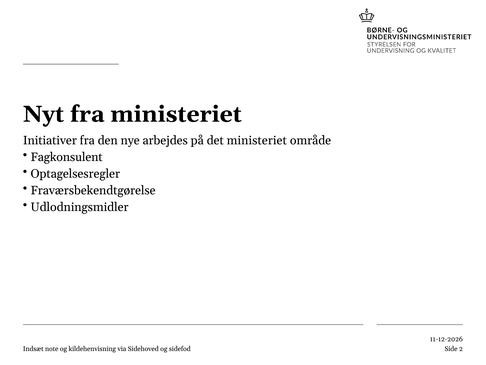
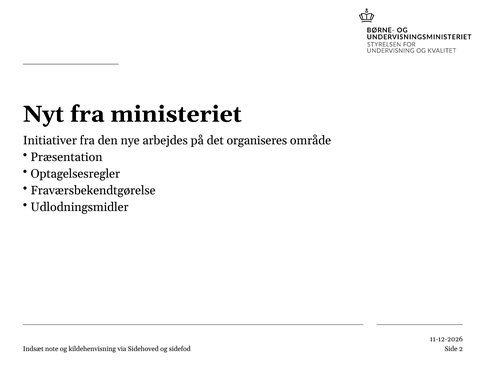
det ministeriet: ministeriet -> organiseres (257, 140)
Fagkonsulent: Fagkonsulent -> Præsentation (66, 157)
